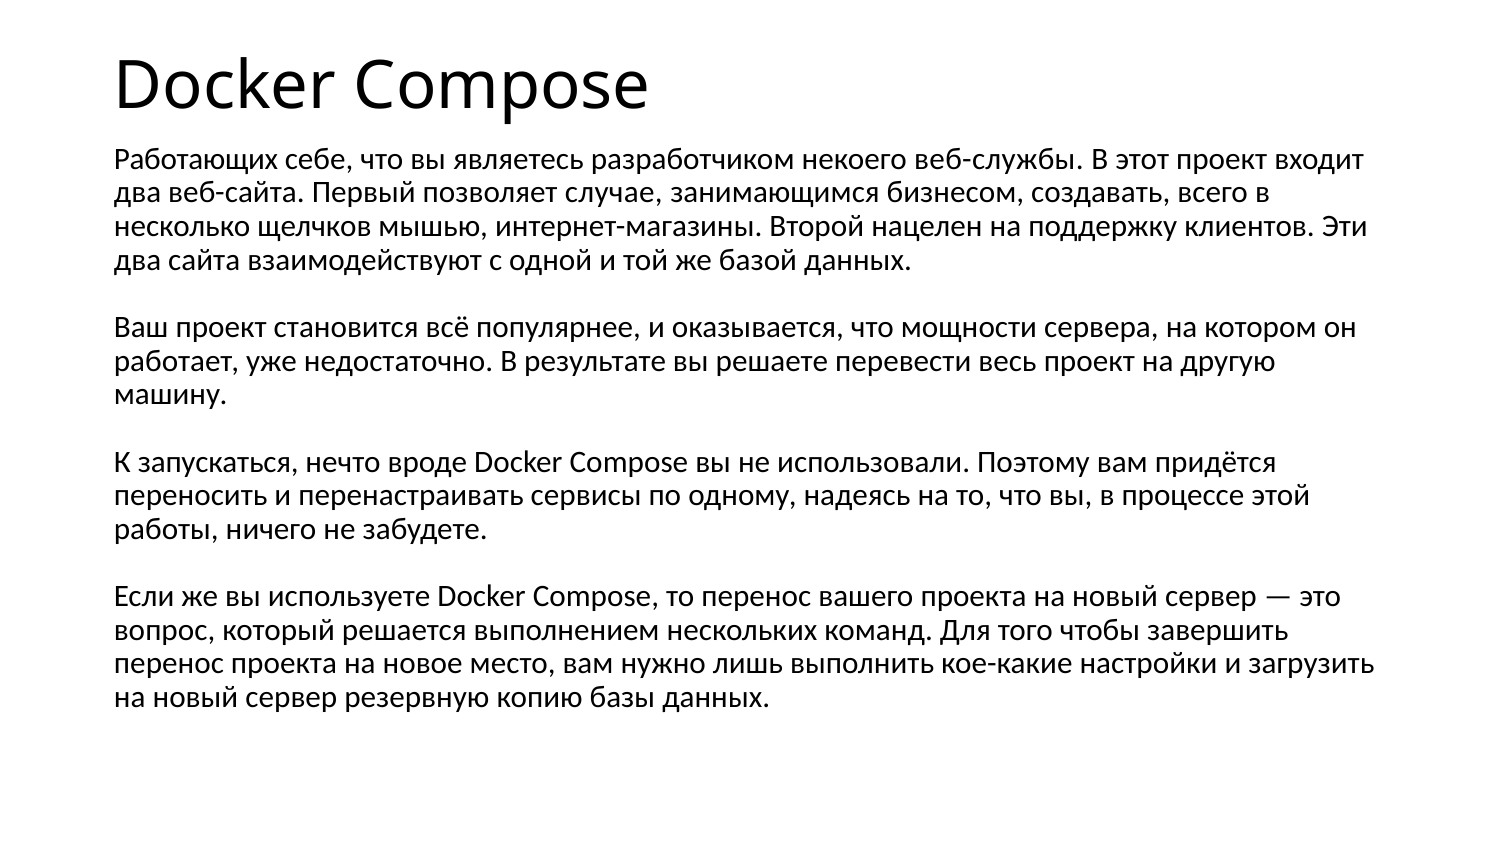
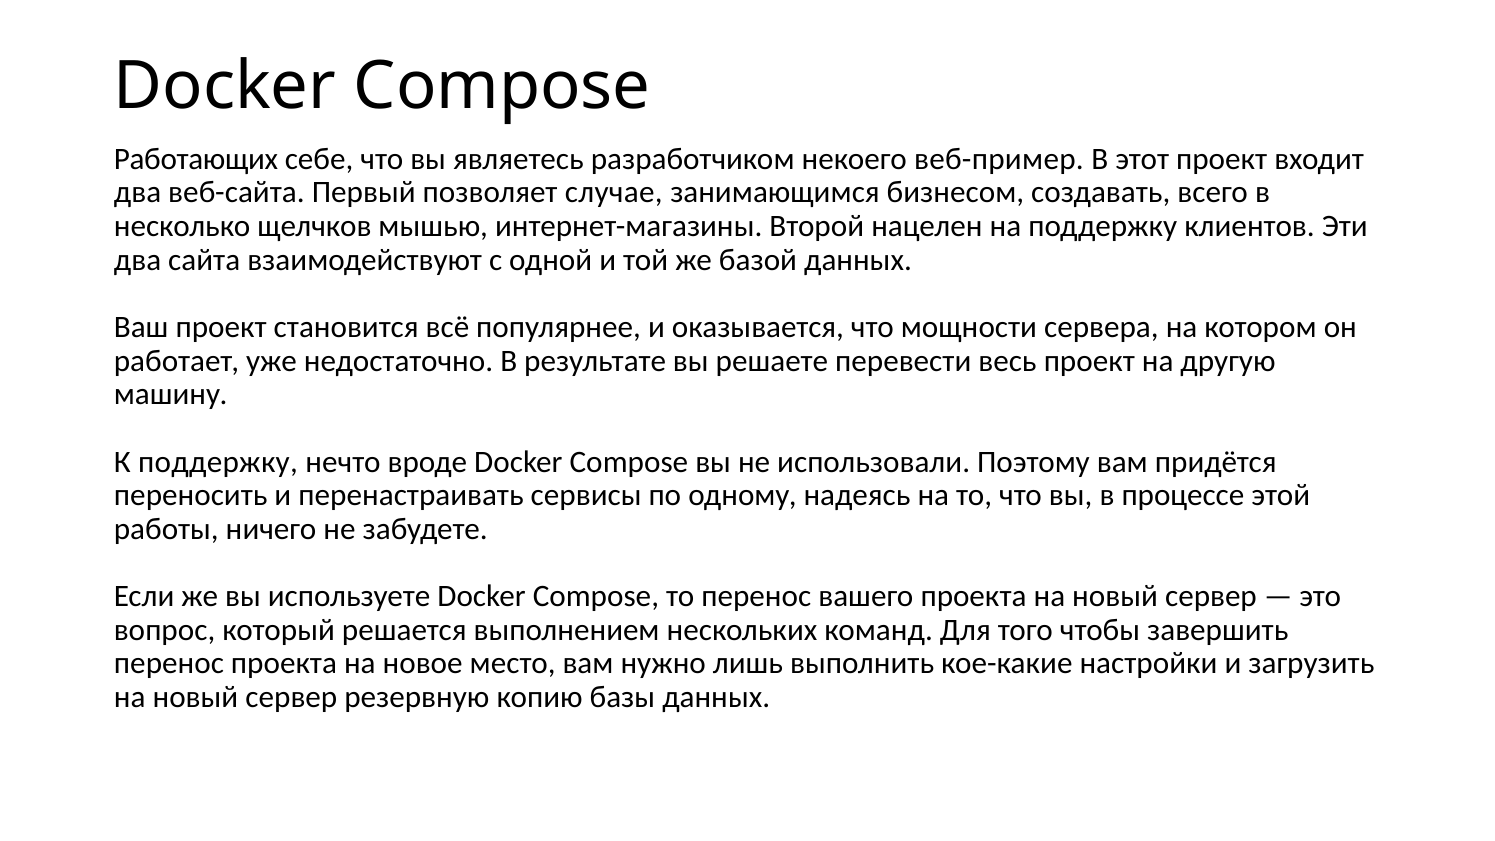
веб-службы: веб-службы -> веб-пример (999, 159)
К запускаться: запускаться -> поддержку (218, 462)
